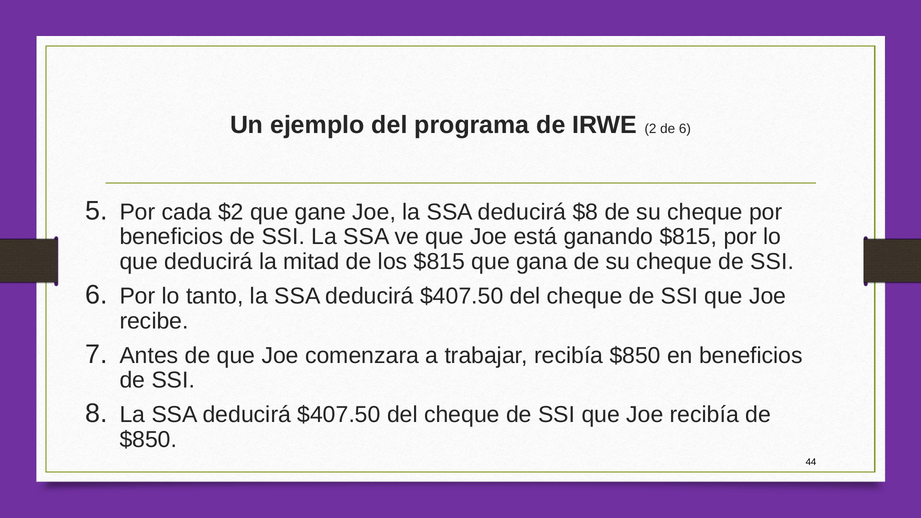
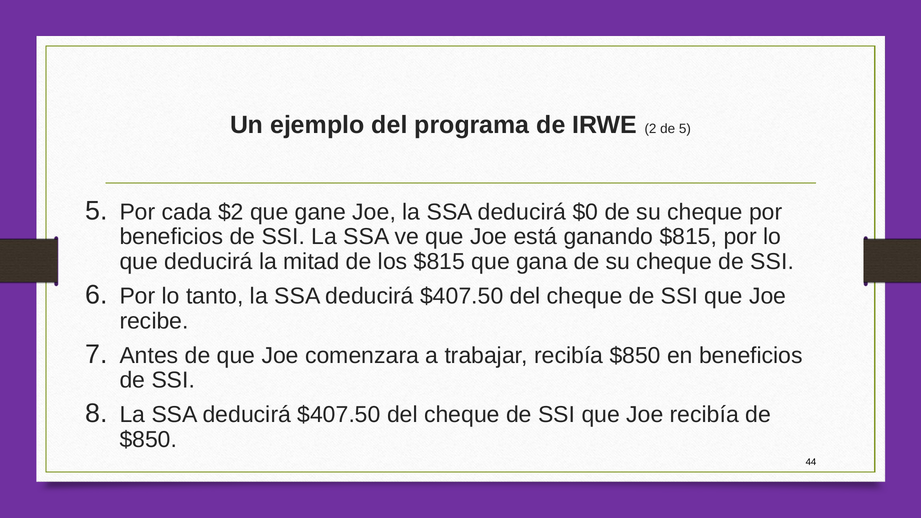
de 6: 6 -> 5 (685, 129)
$8: $8 -> $0 (585, 212)
